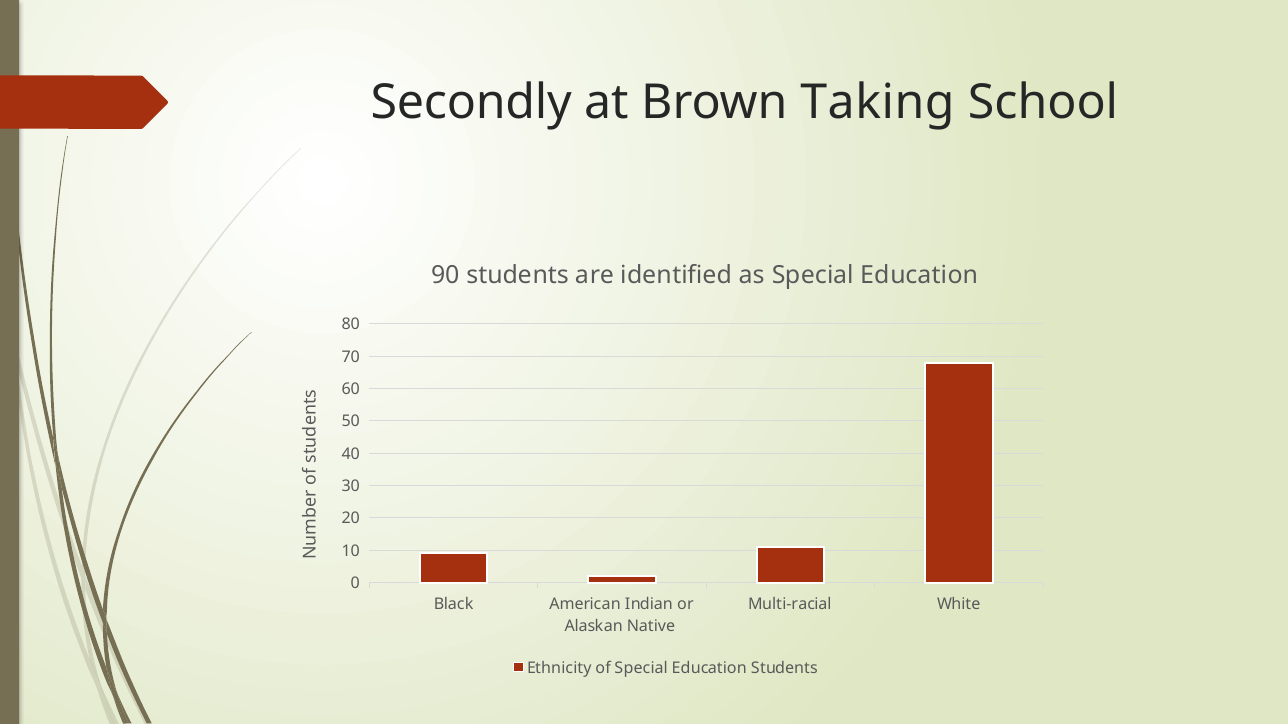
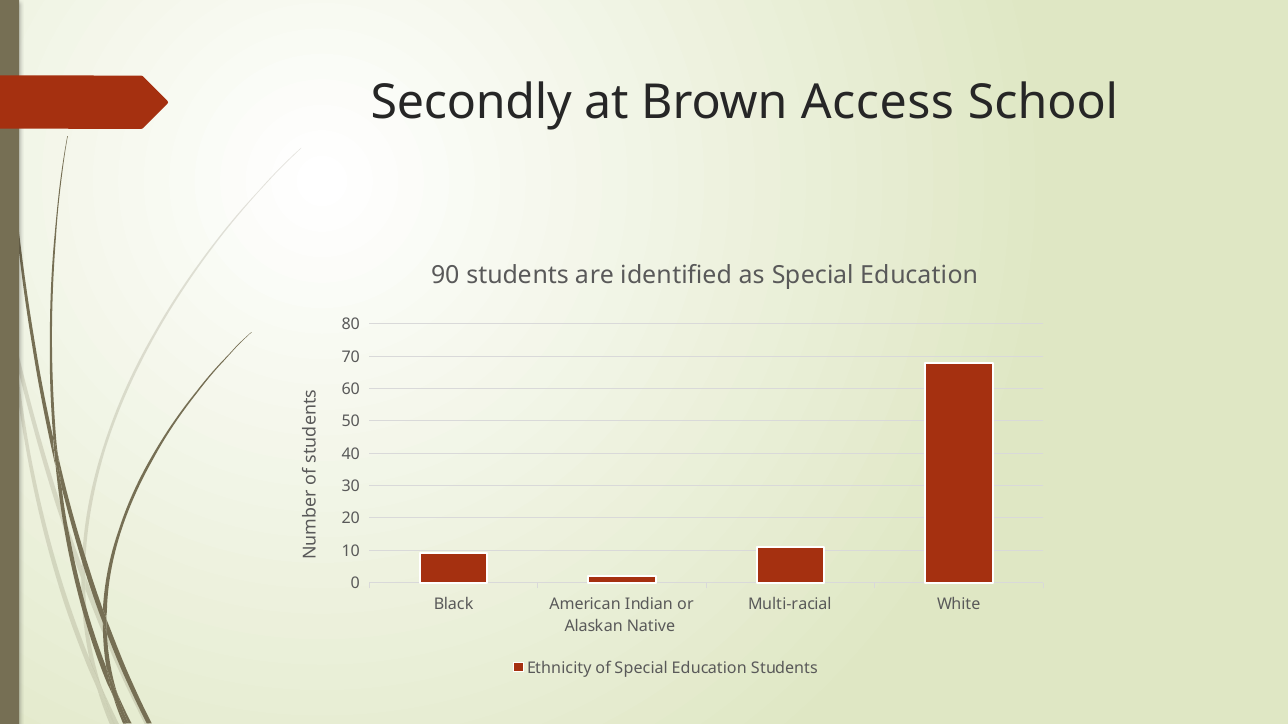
Taking: Taking -> Access (877, 103)
